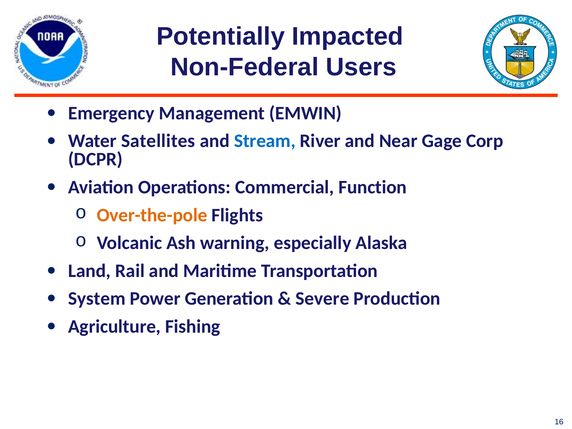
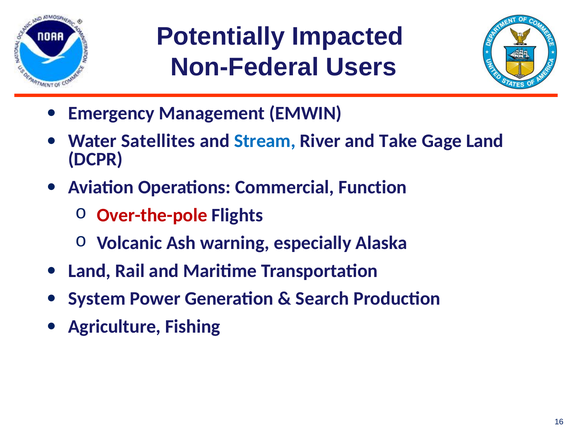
Near: Near -> Take (398, 141)
Gage Corp: Corp -> Land (485, 141)
Over-the-pole colour: orange -> red (152, 215)
Severe: Severe -> Search (322, 299)
